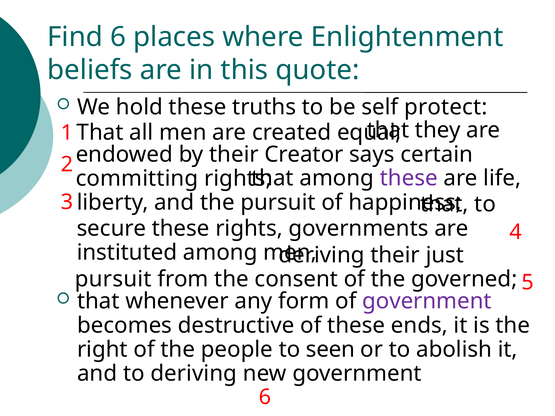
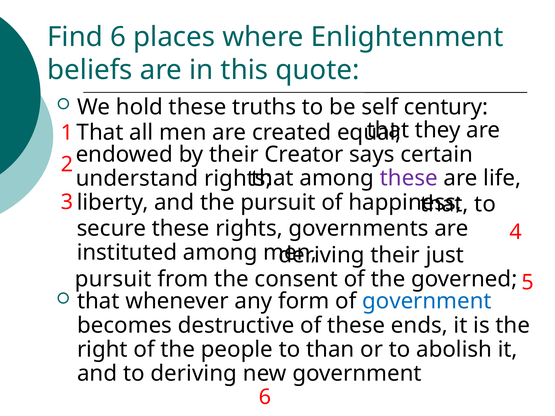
protect: protect -> century (446, 107)
committing: committing -> understand (137, 179)
government colour: purple -> blue (427, 301)
seen: seen -> than (330, 350)
